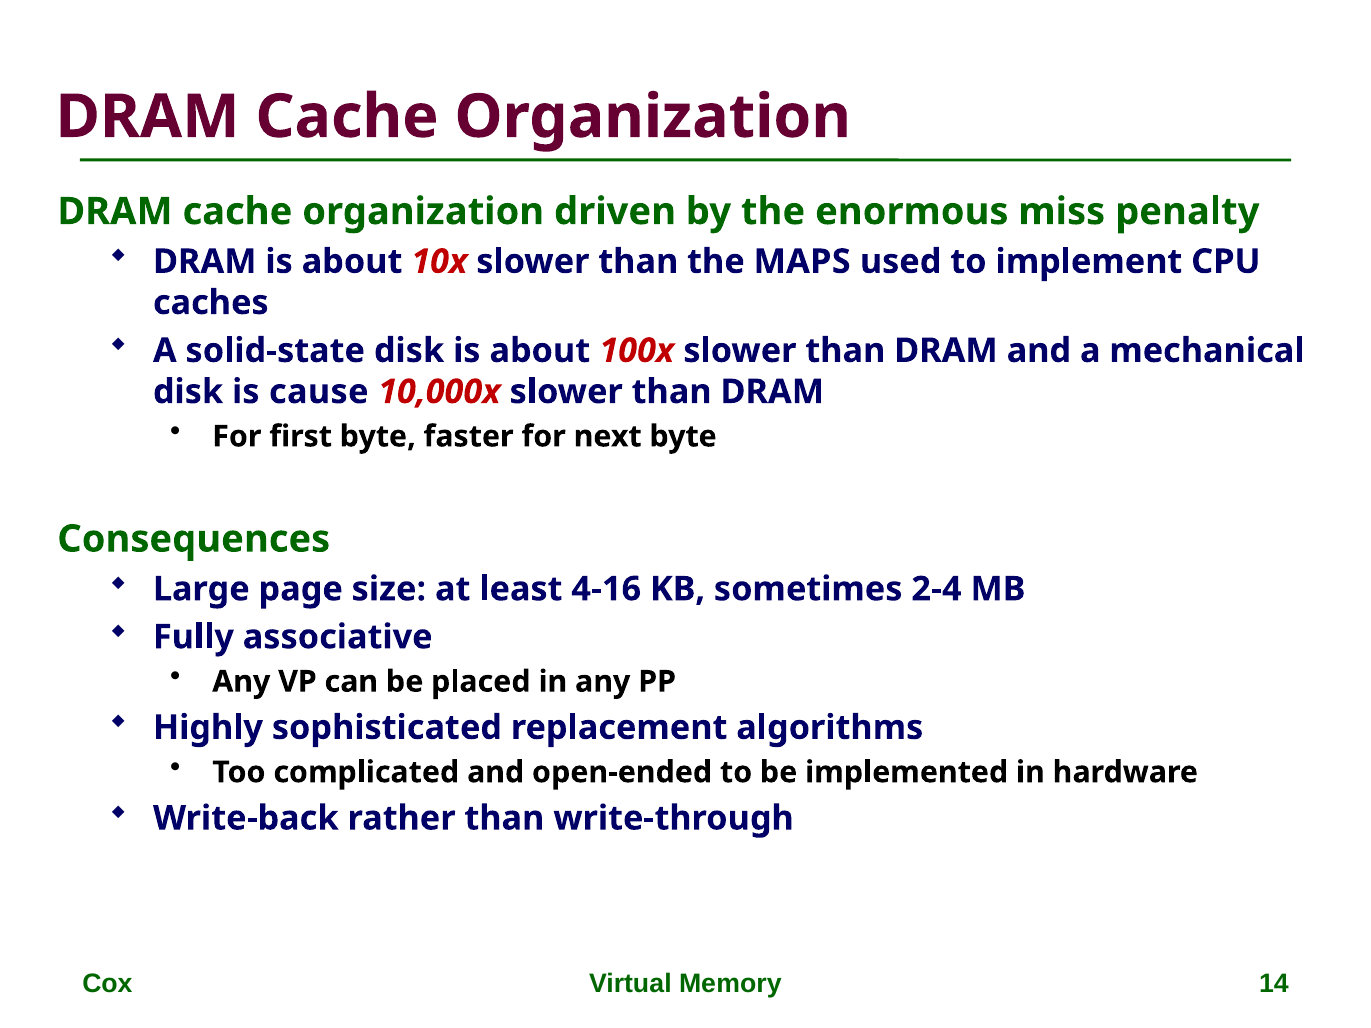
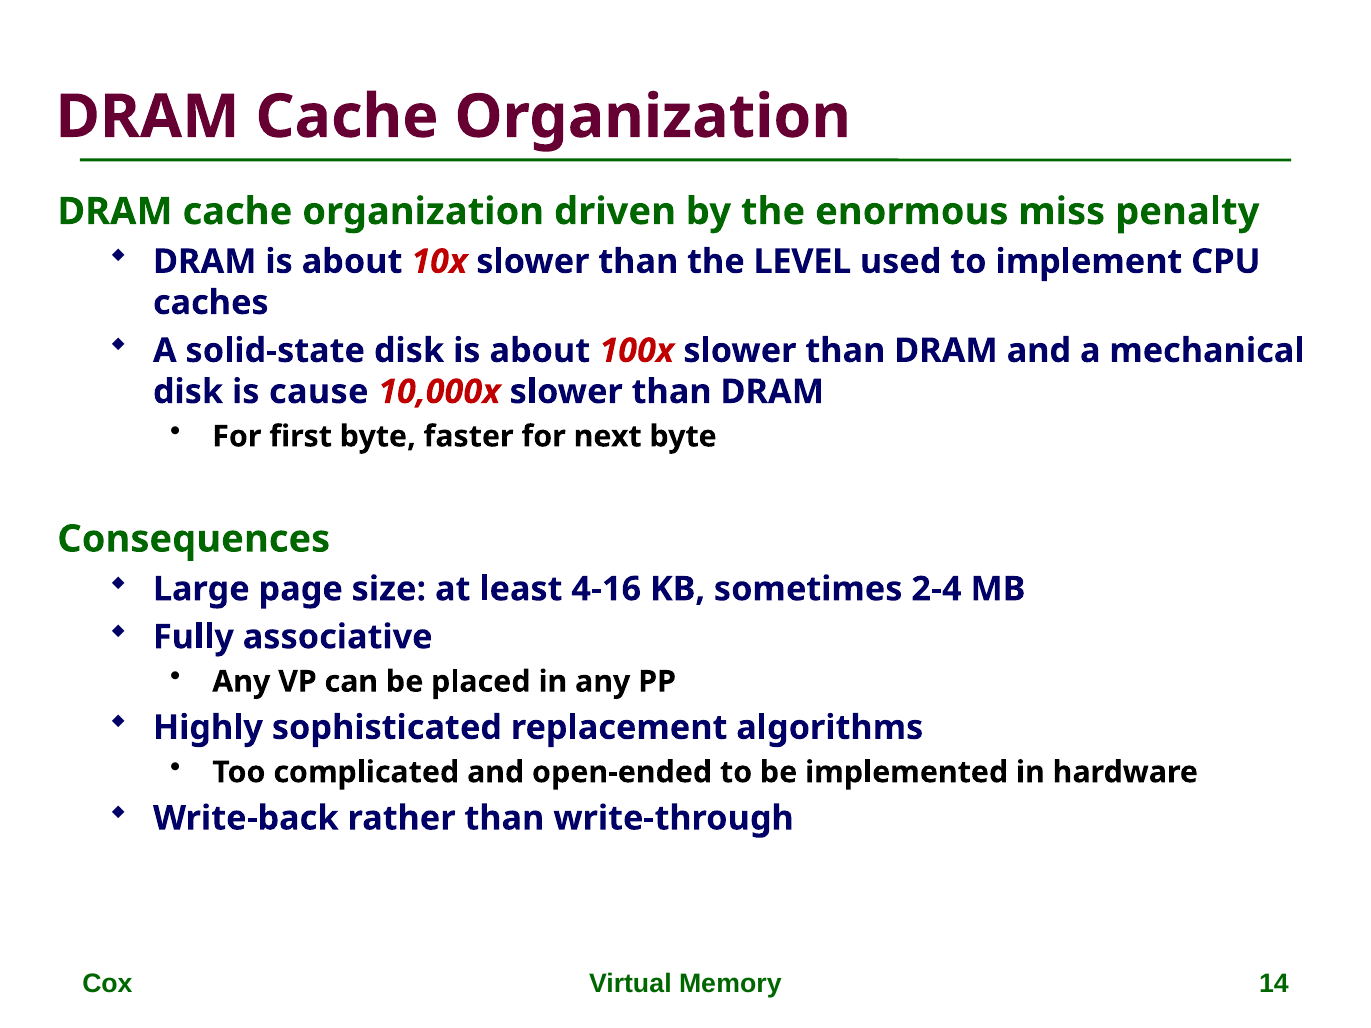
MAPS: MAPS -> LEVEL (802, 262)
